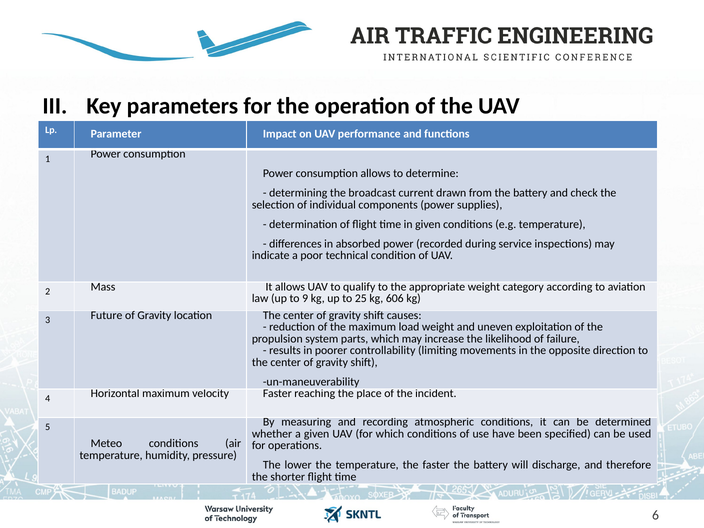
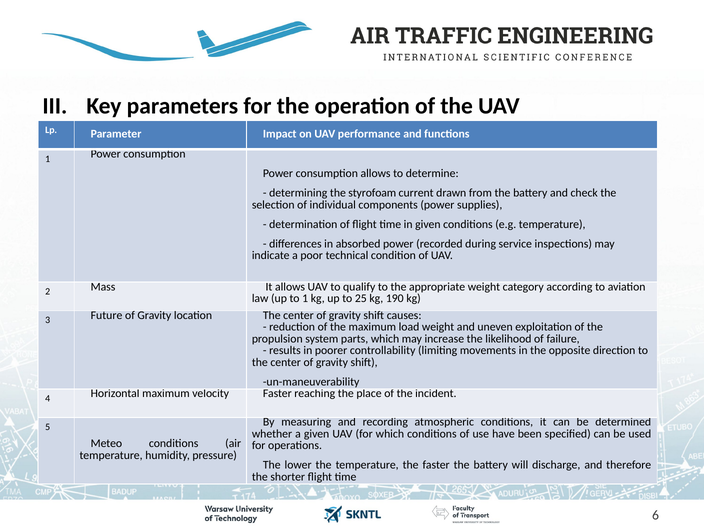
broadcast: broadcast -> styrofoam (372, 193)
to 9: 9 -> 1 (305, 299)
606: 606 -> 190 (395, 299)
